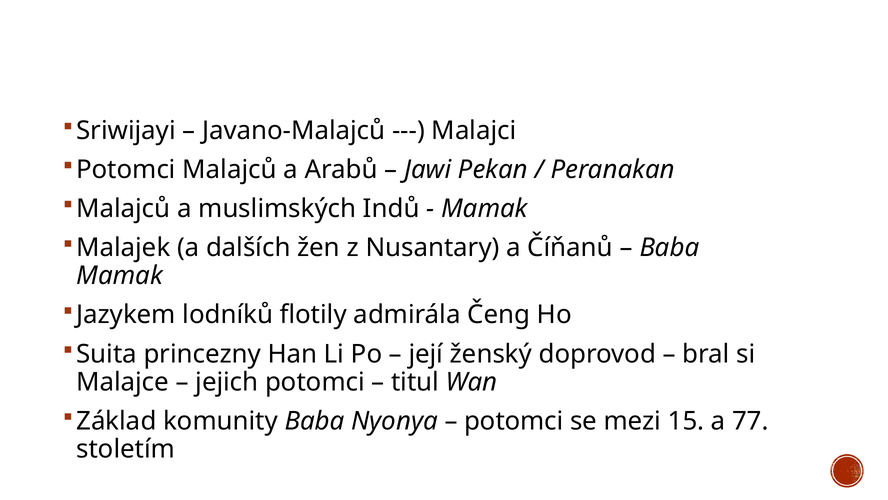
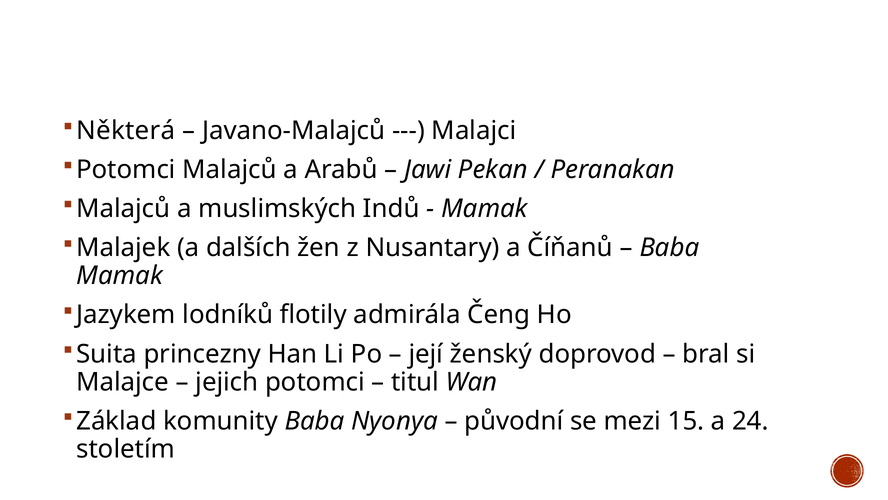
Sriwijayi: Sriwijayi -> Některá (126, 130)
potomci: potomci -> původní (514, 421)
77: 77 -> 24 (750, 421)
